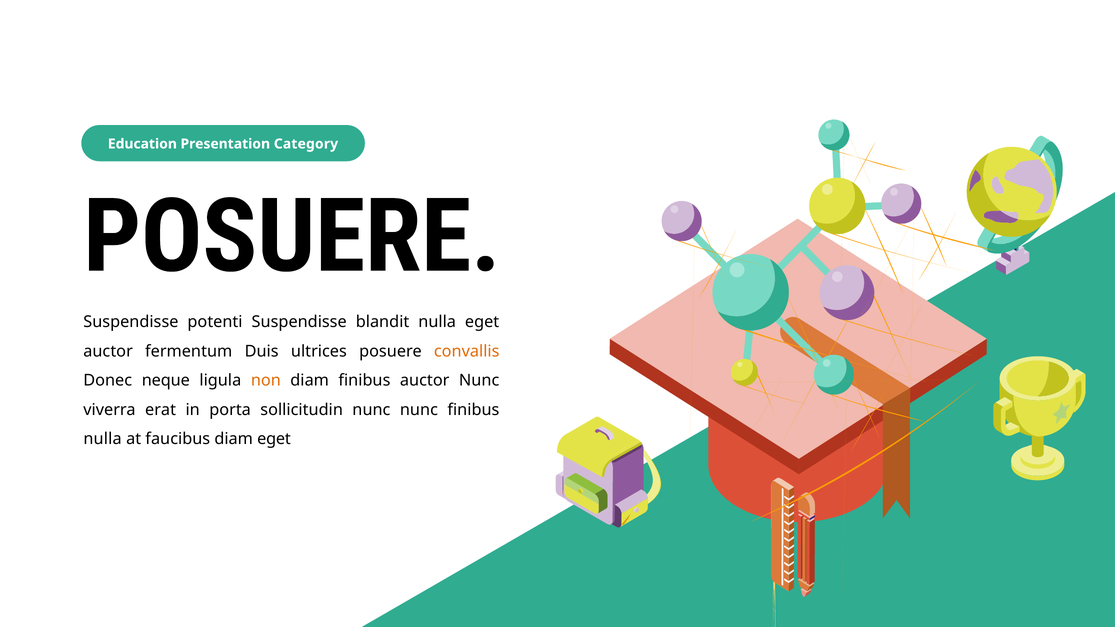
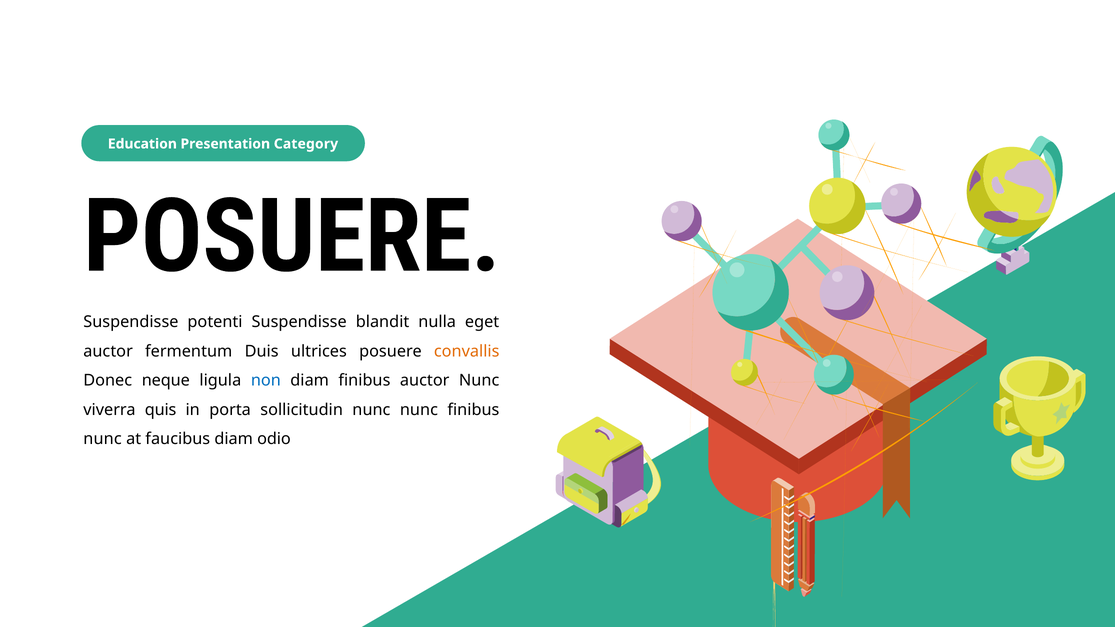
non colour: orange -> blue (266, 381)
erat: erat -> quis (161, 410)
nulla: nulla -> nunc (103, 439)
diam eget: eget -> odio (274, 439)
